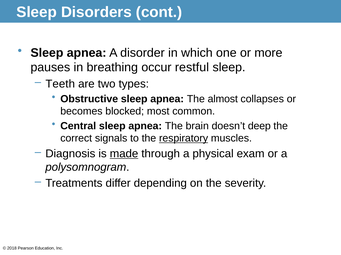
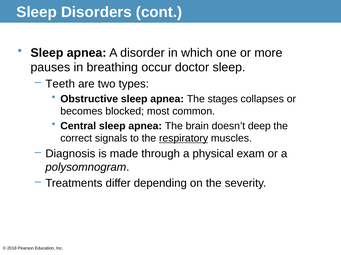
restful: restful -> doctor (192, 68)
almost: almost -> stages (223, 99)
made underline: present -> none (124, 154)
